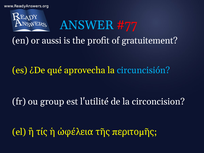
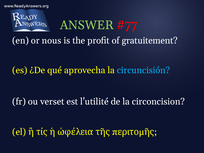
ANSWER colour: light blue -> light green (87, 25)
aussi: aussi -> nous (52, 41)
group: group -> verset (52, 102)
